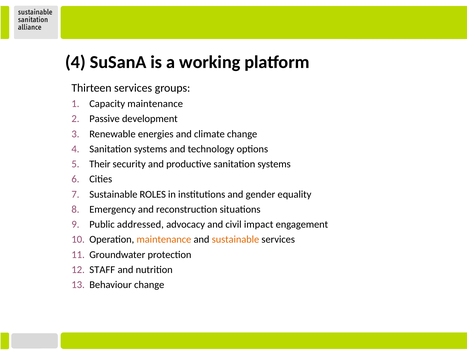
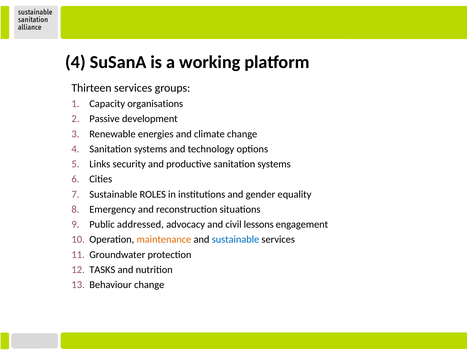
Capacity maintenance: maintenance -> organisations (155, 104)
Their: Their -> Links (100, 164)
impact: impact -> lessons (259, 225)
sustainable colour: orange -> blue (235, 240)
STAFF: STAFF -> TASKS (102, 270)
